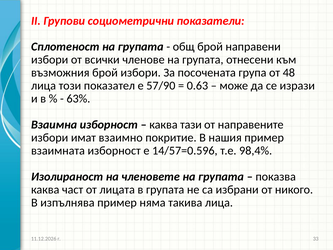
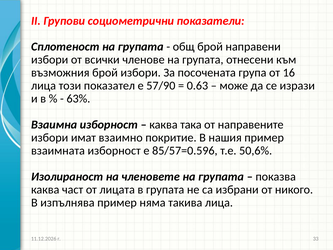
48: 48 -> 16 (289, 73)
тази: тази -> така (191, 125)
14/57=0.596: 14/57=0.596 -> 85/57=0.596 (185, 151)
98,4%: 98,4% -> 50,6% (256, 151)
